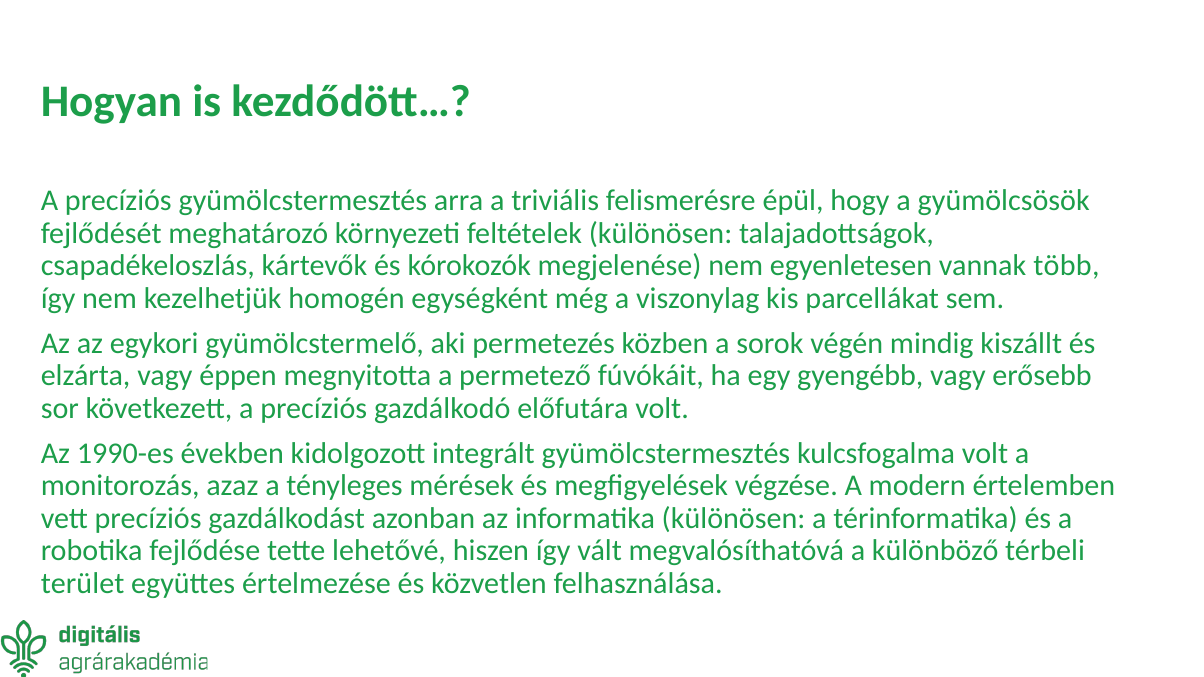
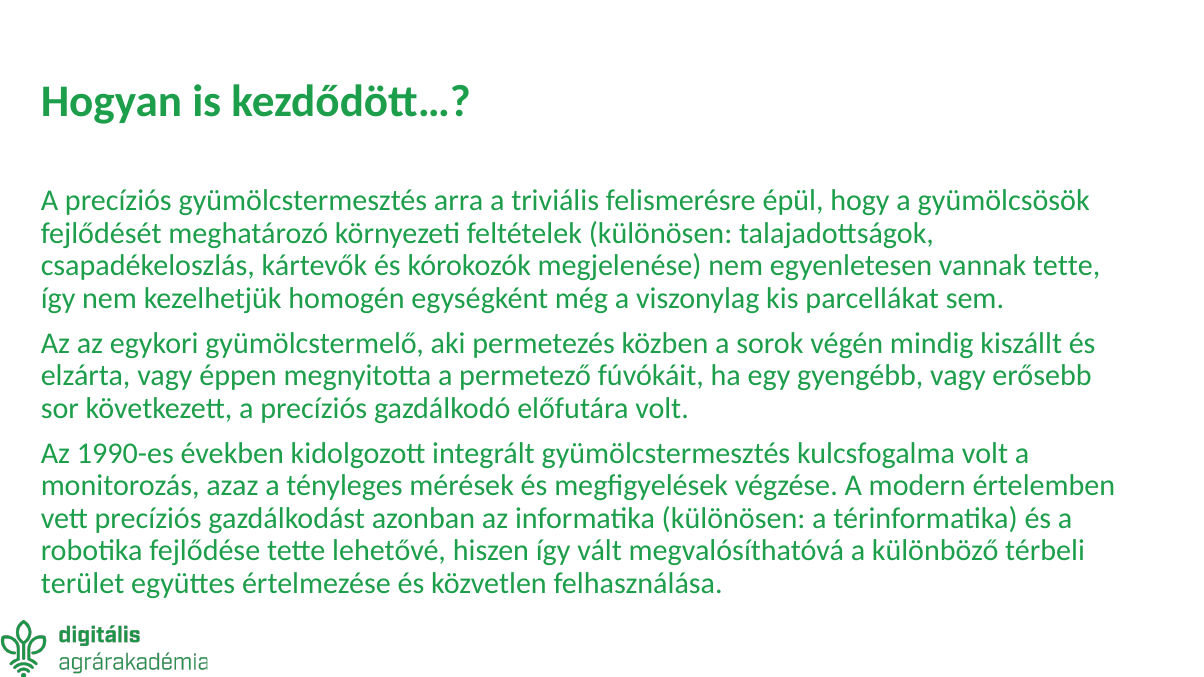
vannak több: több -> tette (1067, 266)
